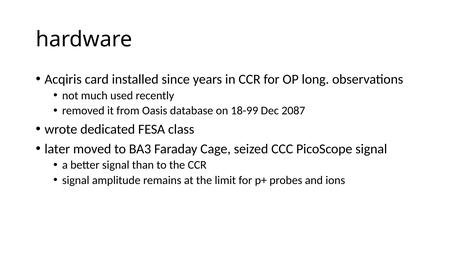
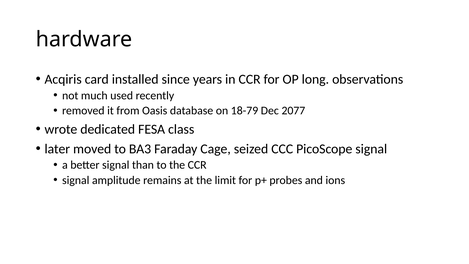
18-99: 18-99 -> 18-79 (245, 111)
2087: 2087 -> 2077 (293, 111)
